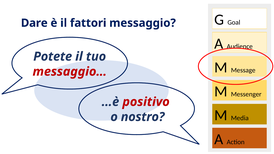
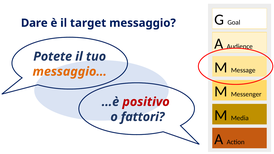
fattori: fattori -> target (88, 23)
messaggio… colour: red -> orange (70, 72)
nostro: nostro -> fattori (143, 117)
